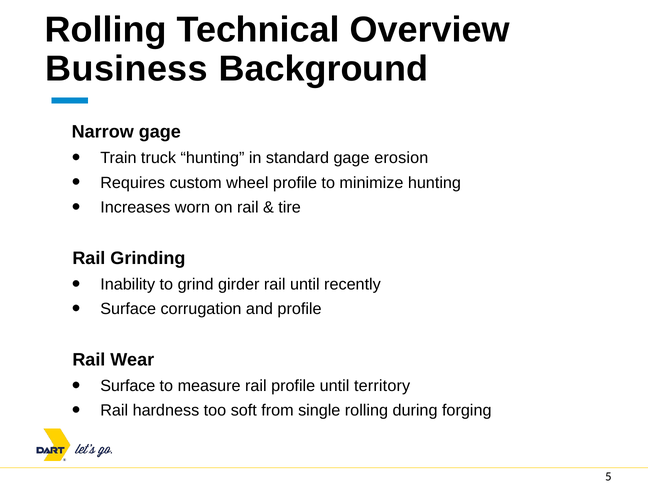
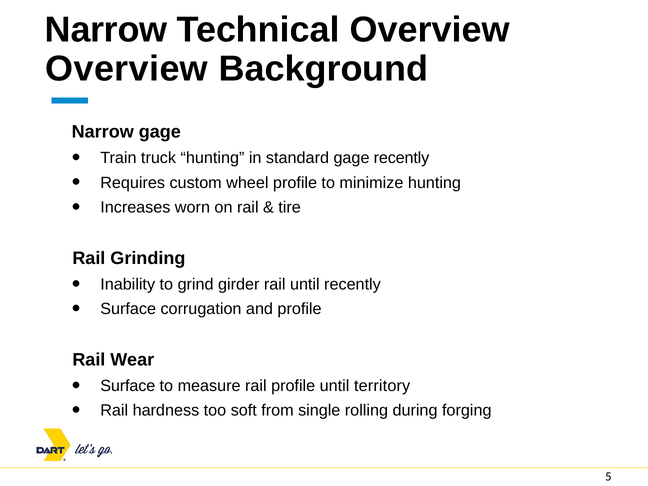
Rolling: Rolling -> Narrow (106, 30)
Business: Business -> Overview (127, 69)
gage erosion: erosion -> recently (401, 158)
